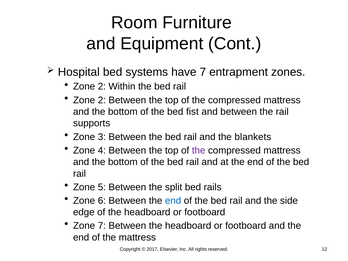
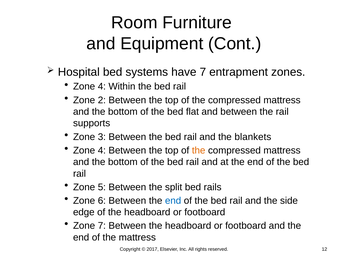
2: 2 -> 4 (102, 87)
fist: fist -> flat (192, 112)
the colour: purple -> orange (199, 150)
